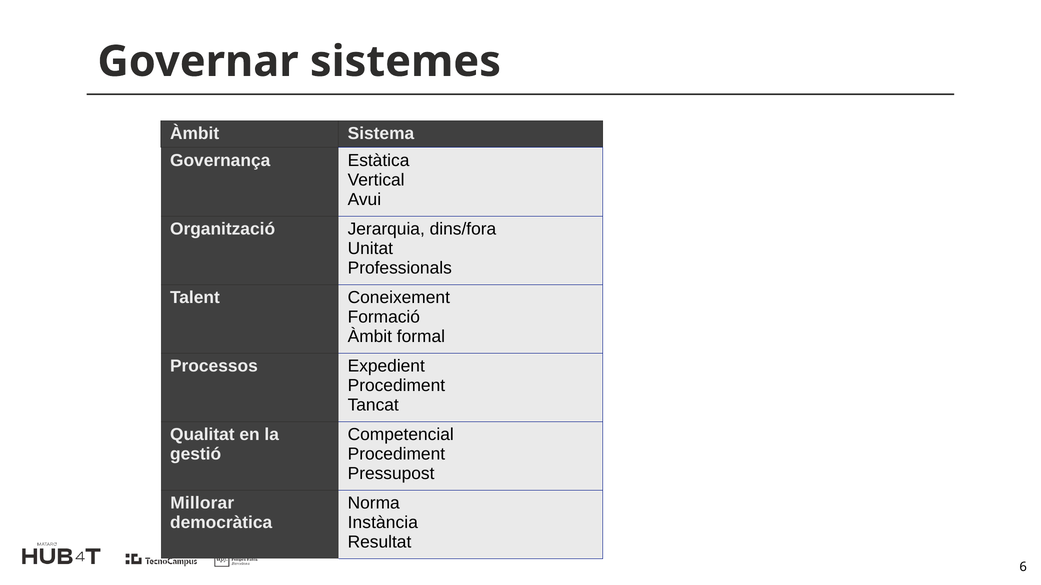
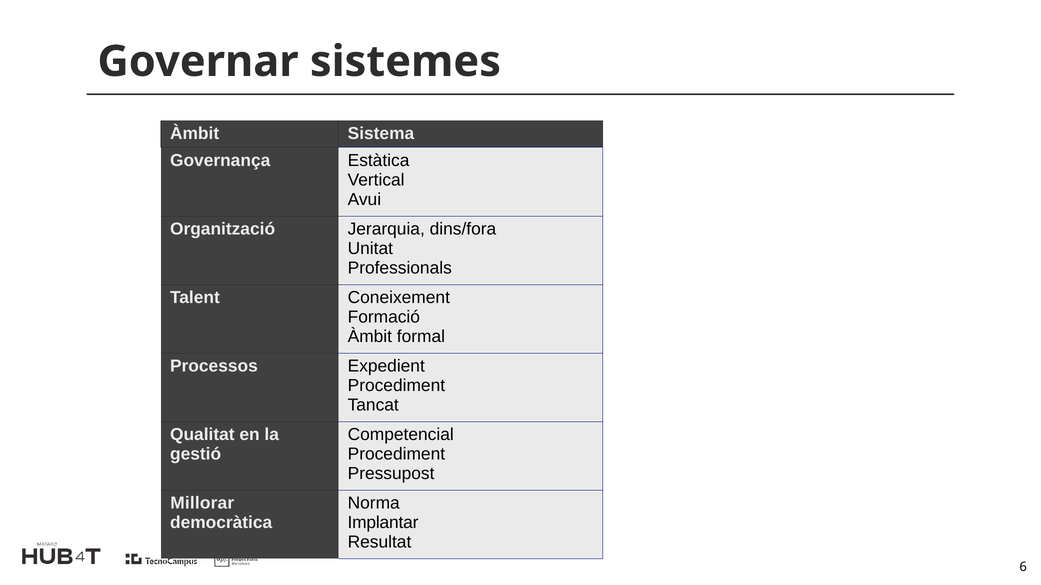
Instància: Instància -> Implantar (383, 523)
